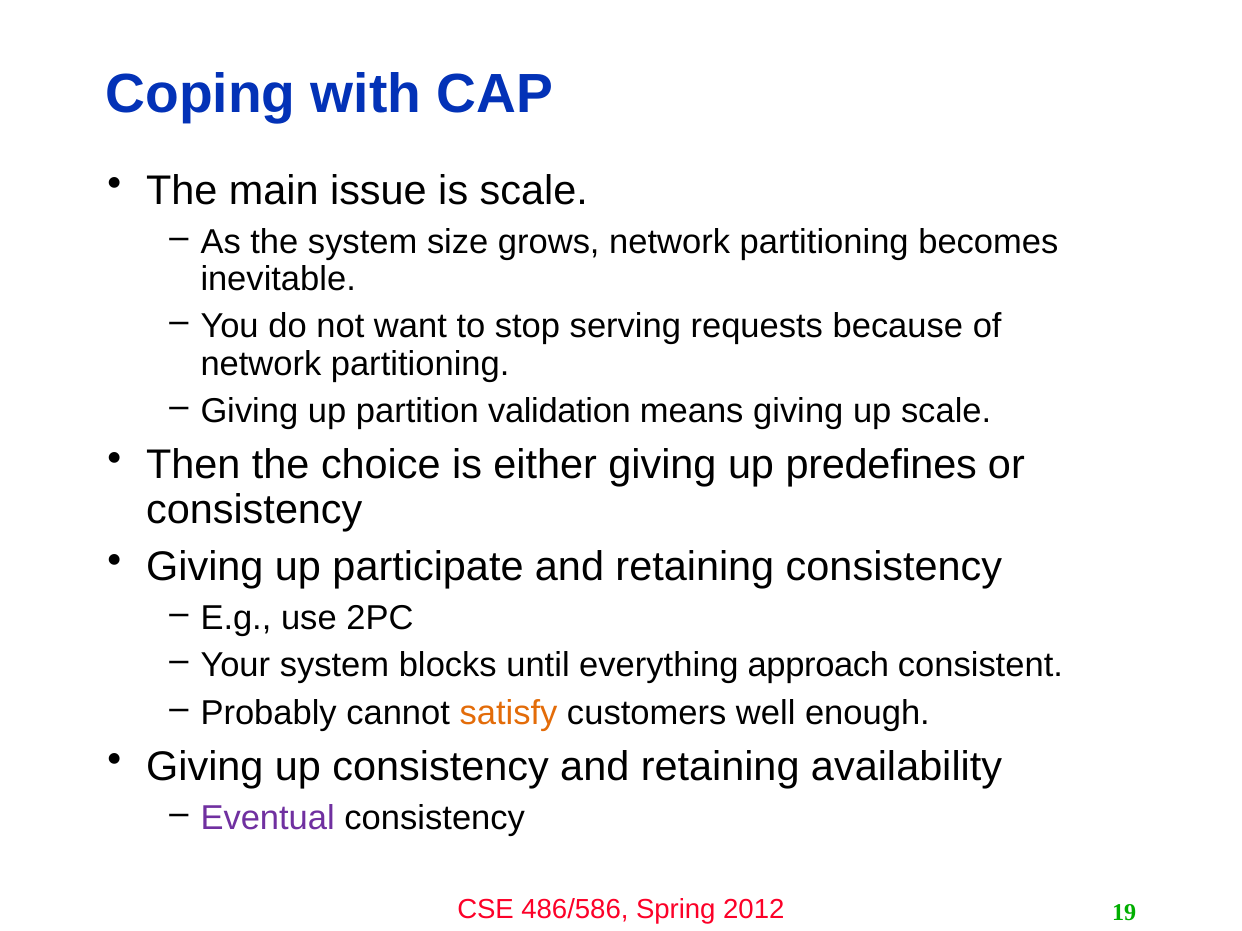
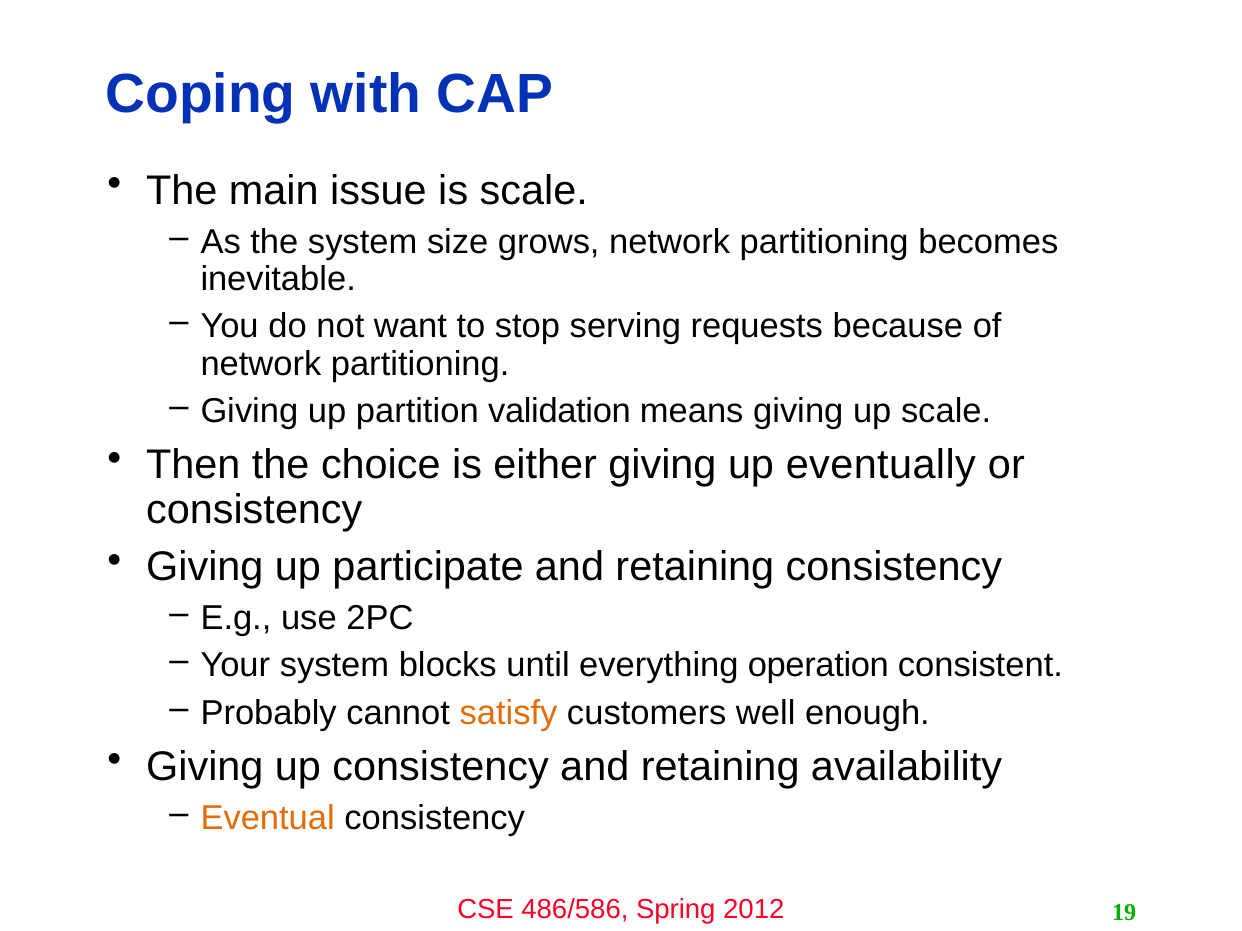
predefines: predefines -> eventually (881, 465)
approach: approach -> operation (818, 666)
Eventual colour: purple -> orange (268, 818)
